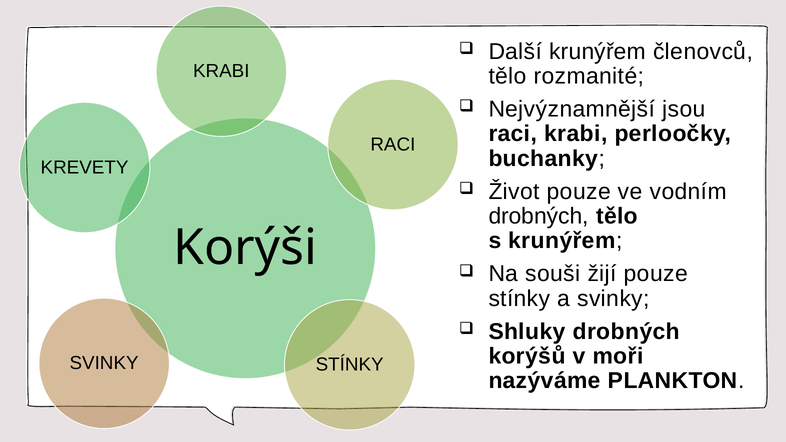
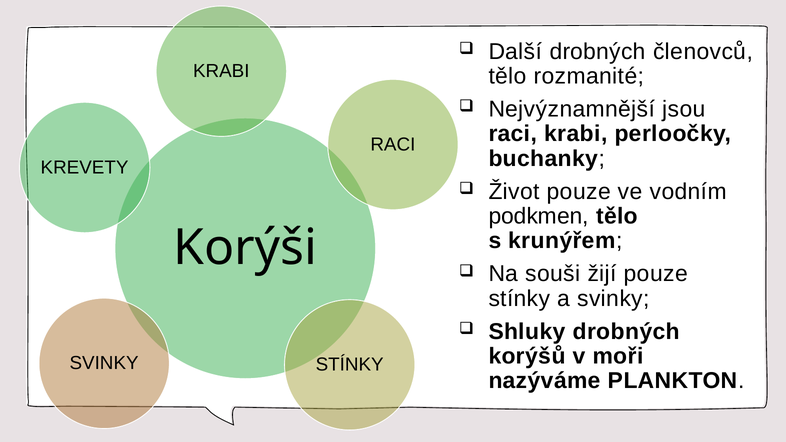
Další krunýřem: krunýřem -> drobných (598, 52)
drobných: drobných -> podkmen (539, 216)
